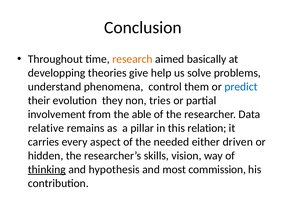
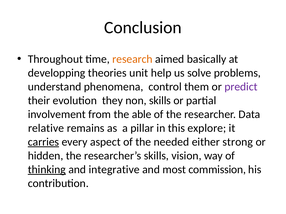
give: give -> unit (139, 73)
predict colour: blue -> purple (241, 87)
non tries: tries -> skills (160, 101)
relation: relation -> explore (207, 128)
carries underline: none -> present (43, 142)
driven: driven -> strong (238, 142)
hypothesis: hypothesis -> integrative (114, 170)
